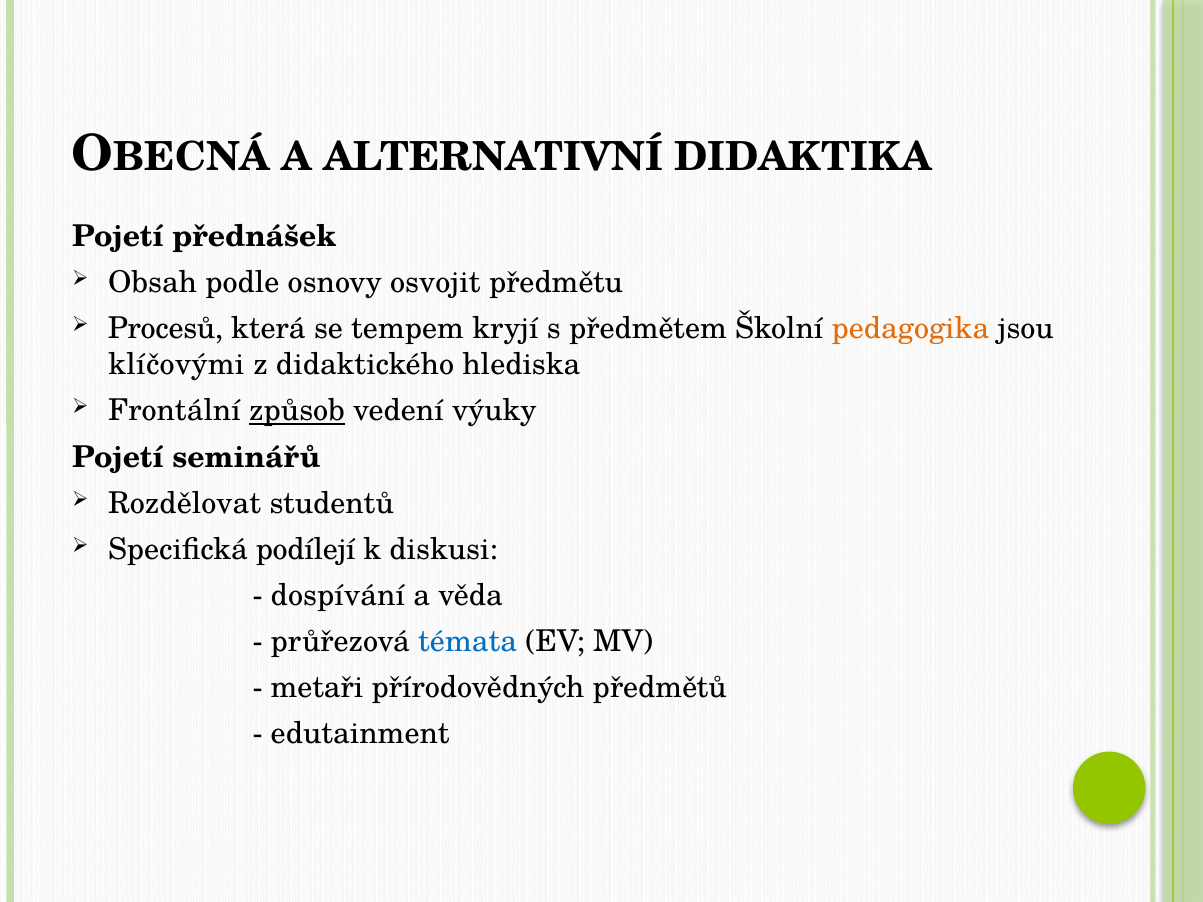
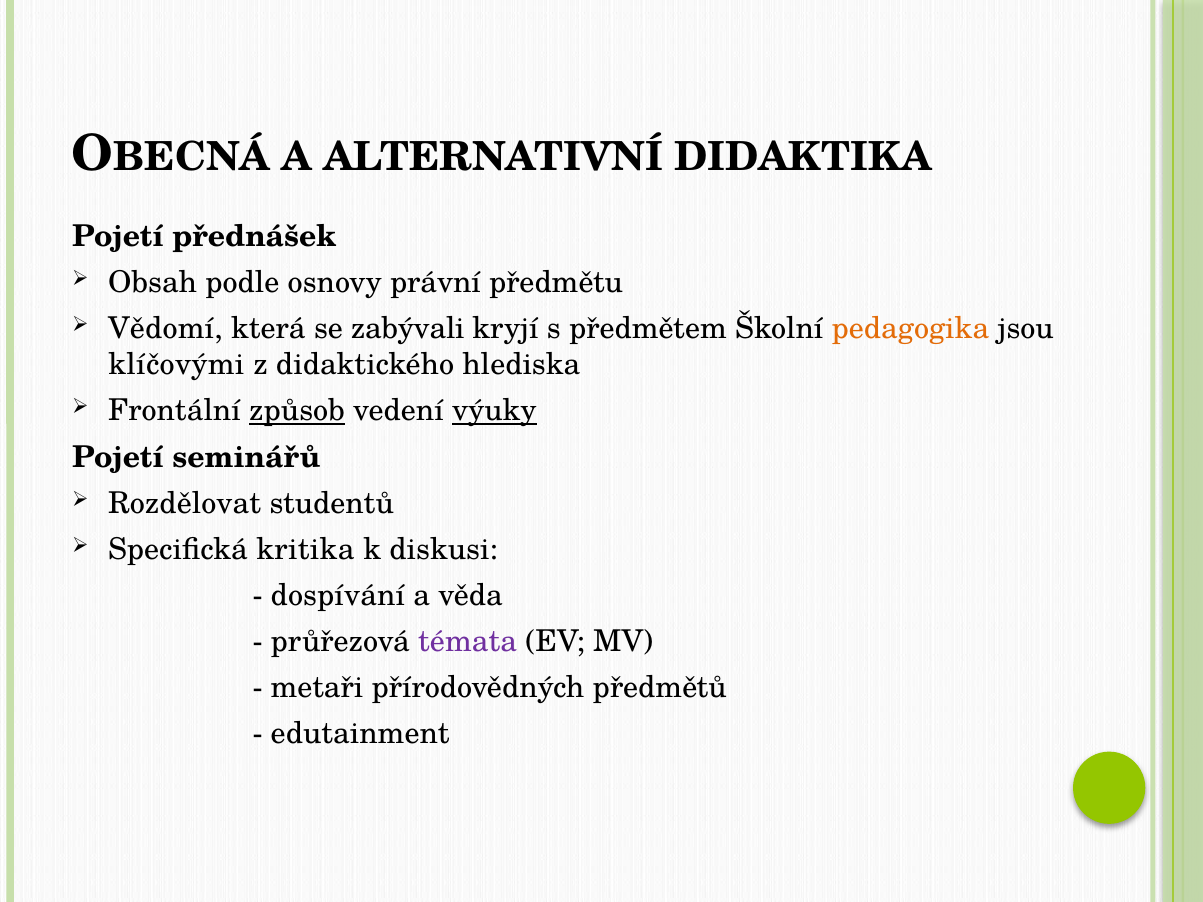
osvojit: osvojit -> právní (435, 283)
Procesů: Procesů -> Vědomí (165, 329)
tempem: tempem -> zabývali (408, 329)
výuky underline: none -> present (494, 411)
podílejí: podílejí -> kritika (305, 550)
témata colour: blue -> purple (468, 642)
